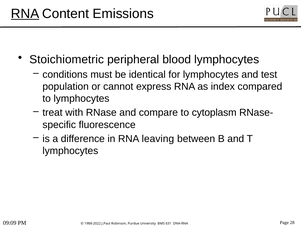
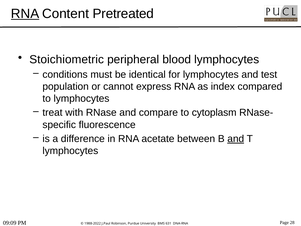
Emissions: Emissions -> Pretreated (123, 14)
leaving: leaving -> acetate (158, 139)
and underline: none -> present (236, 139)
